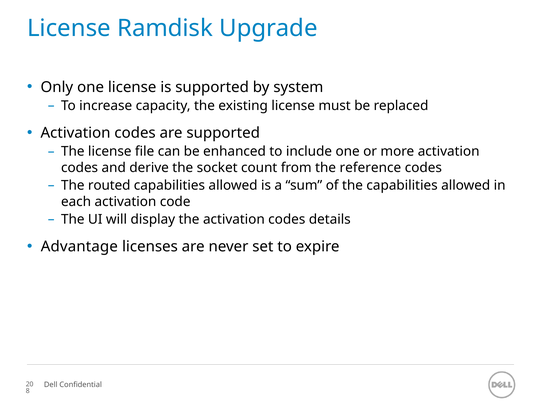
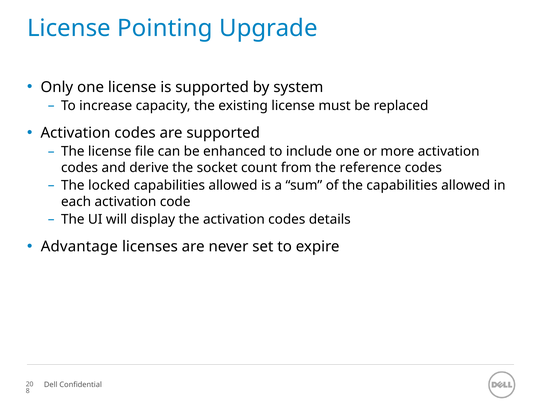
Ramdisk: Ramdisk -> Pointing (165, 28)
routed: routed -> locked (109, 186)
